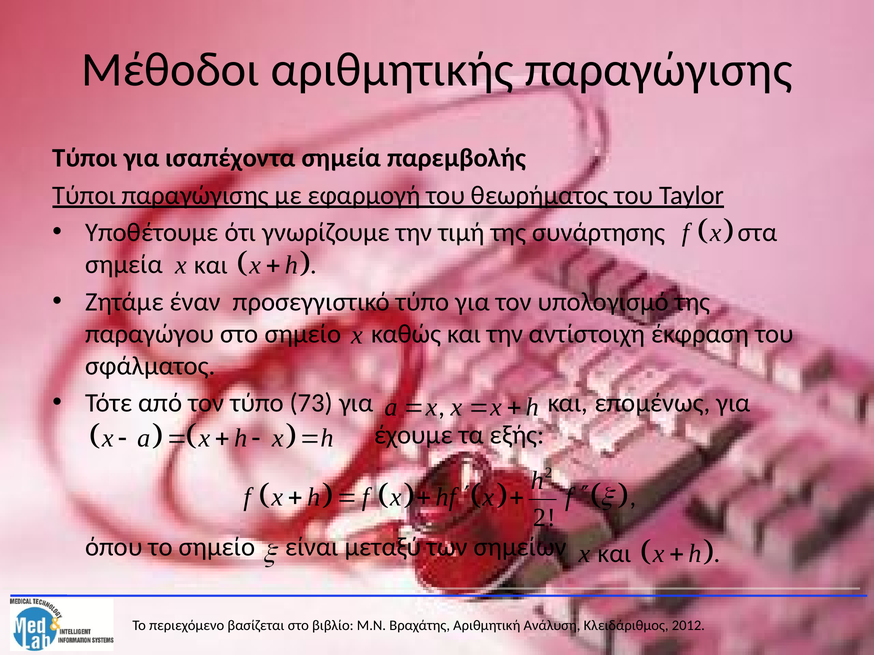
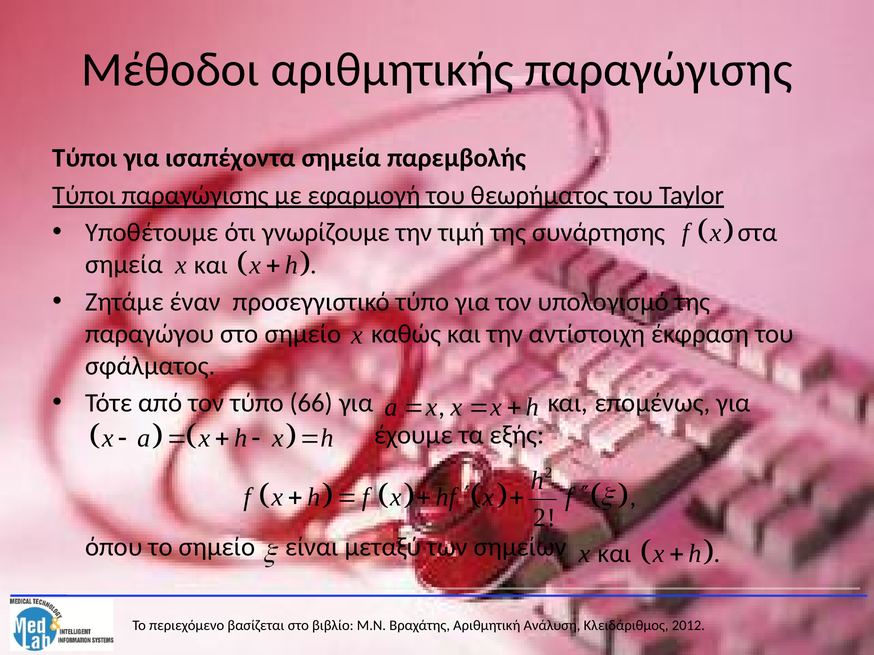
73: 73 -> 66 (311, 403)
